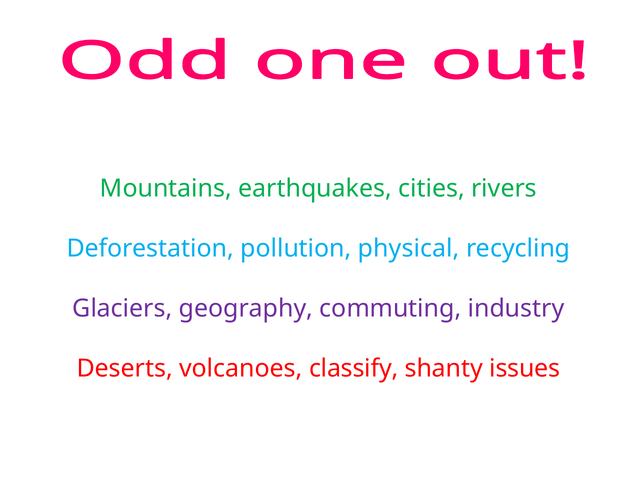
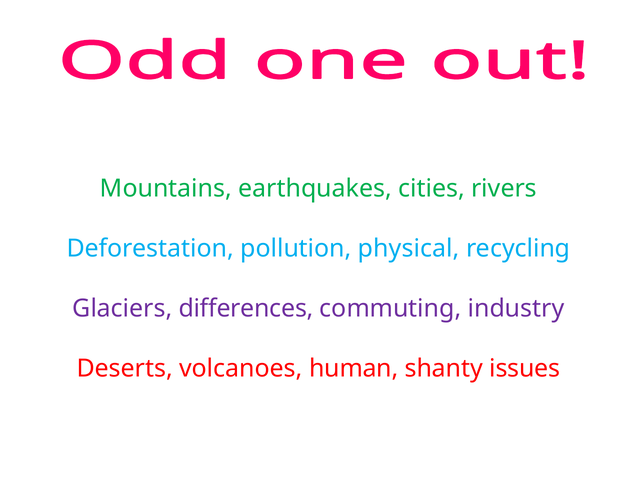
geography: geography -> differences (246, 308)
classify: classify -> human (354, 368)
